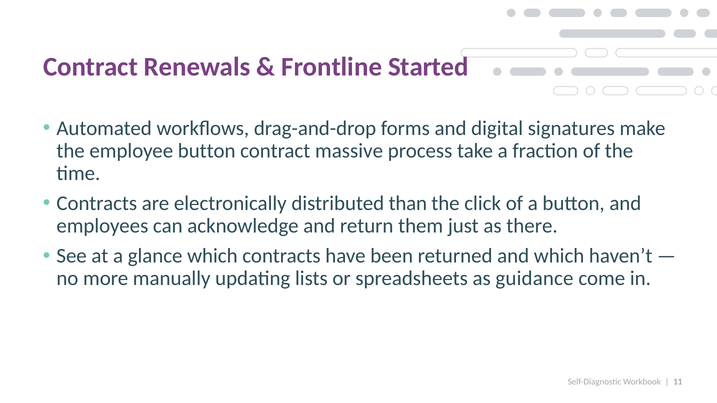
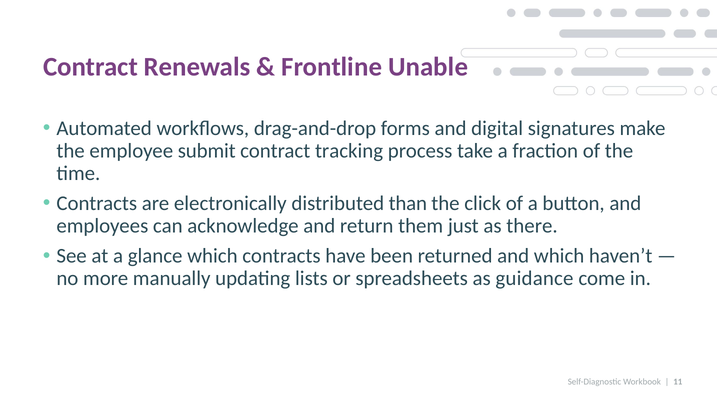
Started: Started -> Unable (428, 67)
employee button: button -> submit (207, 151)
massive: massive -> tracking (349, 151)
